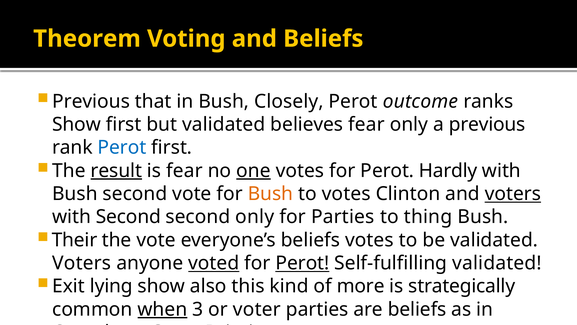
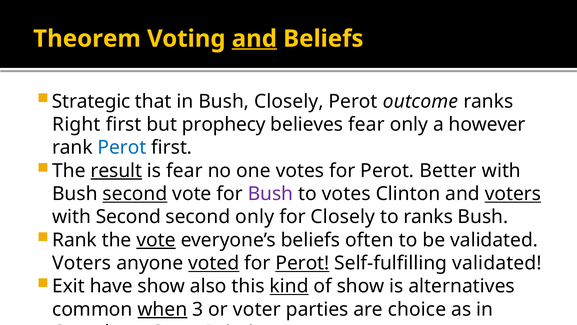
and underline: none -> present (254, 39)
Previous: Previous -> Strategic (91, 101)
Show: Show -> Right (76, 124)
but validated: validated -> prophecy (224, 124)
a previous: previous -> however (487, 124)
one underline: present -> none (253, 170)
Hardly: Hardly -> Better (448, 170)
second underline: none -> present (135, 194)
Bush colour: orange -> purple (270, 194)
for Parties: Parties -> Closely (343, 217)
to thing: thing -> ranks (428, 217)
Their: Their -> Rank (75, 240)
vote underline: none -> present (156, 240)
beliefs votes: votes -> often (369, 240)
lying: lying -> have (111, 286)
kind underline: none -> present (289, 286)
of more: more -> show (361, 286)
strategically: strategically -> alternatives (462, 286)
are beliefs: beliefs -> choice (417, 309)
